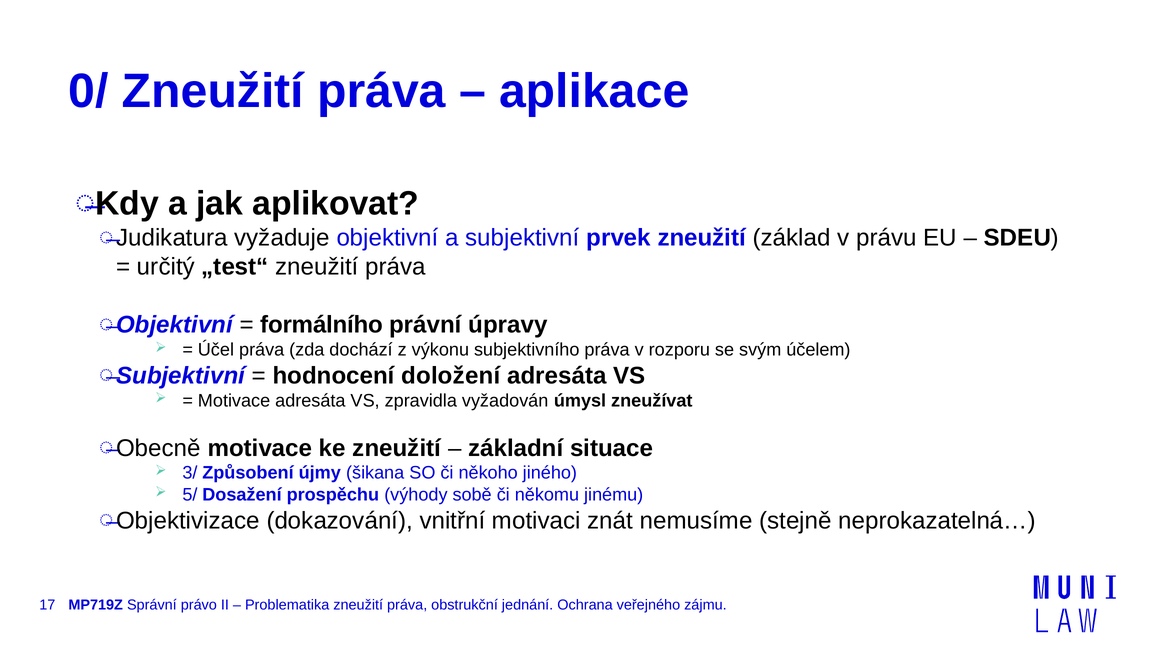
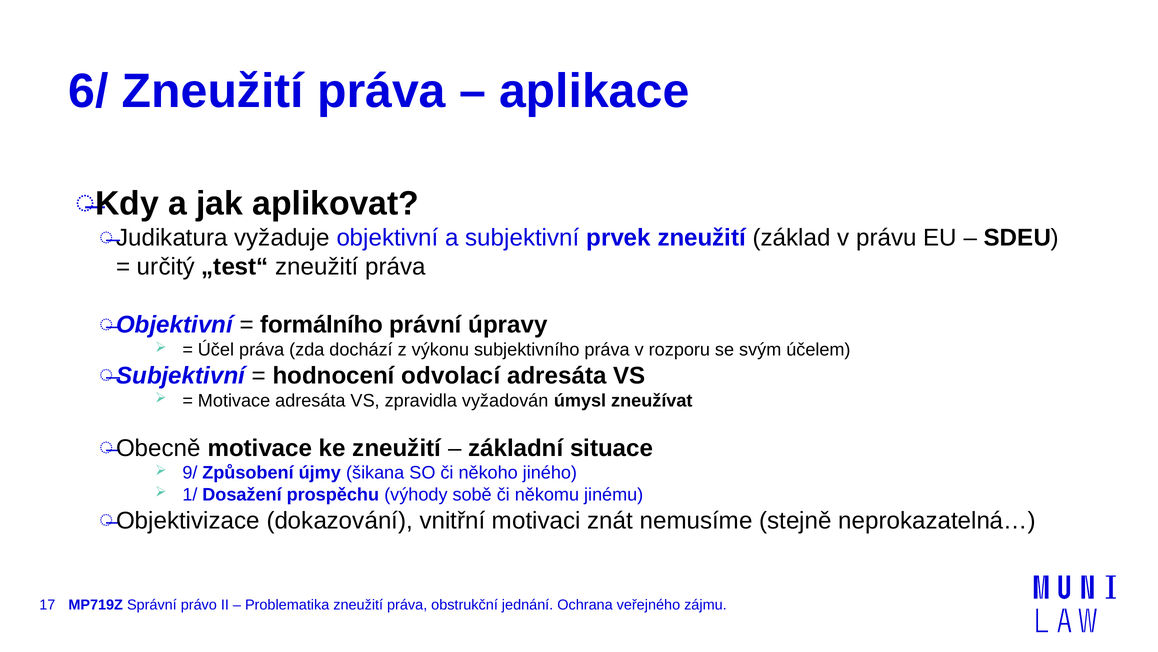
0/: 0/ -> 6/ (88, 91)
doložení: doložení -> odvolací (451, 375)
3/: 3/ -> 9/ (190, 473)
5/: 5/ -> 1/ (190, 494)
